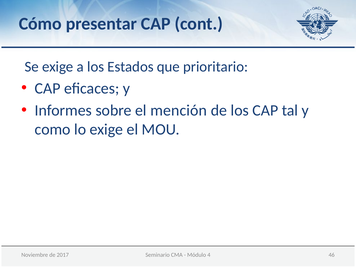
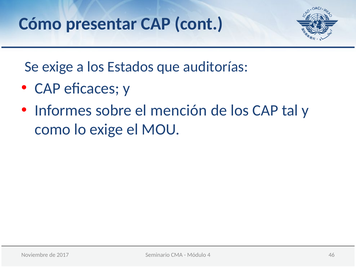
prioritario: prioritario -> auditorías (216, 67)
